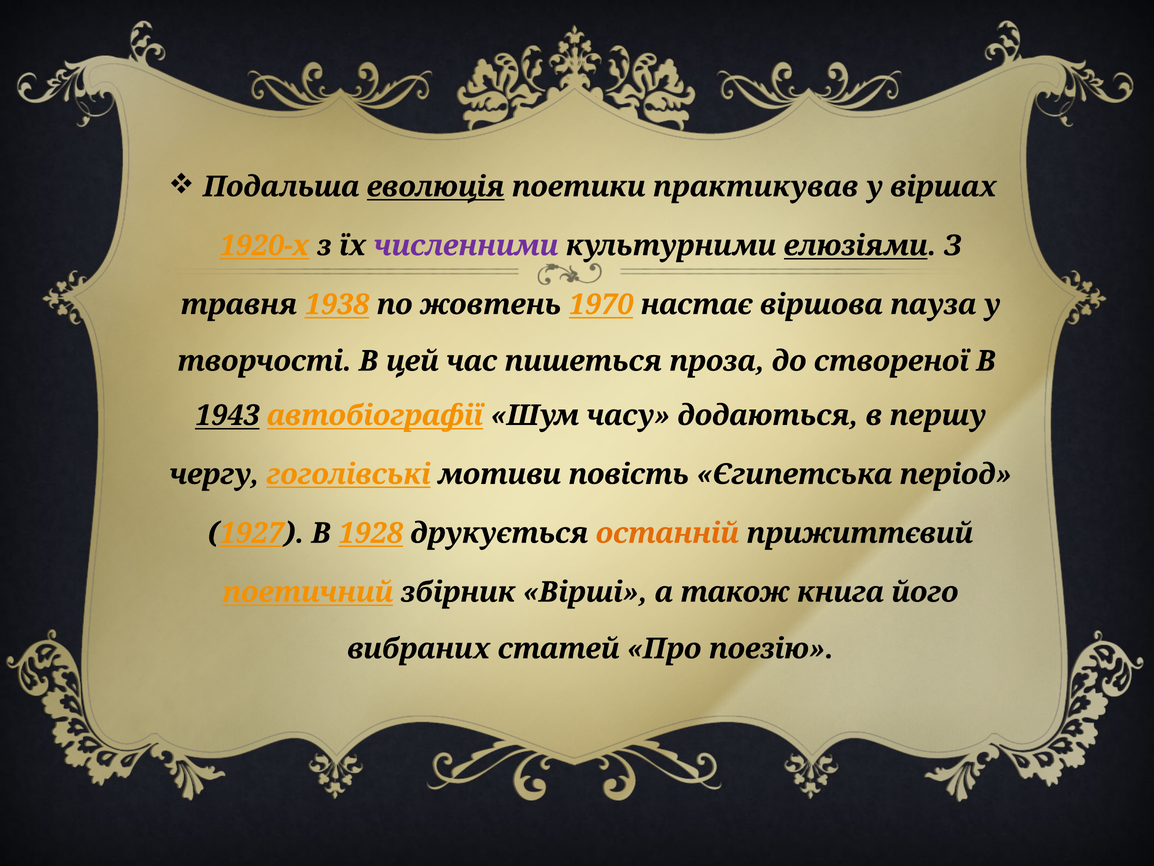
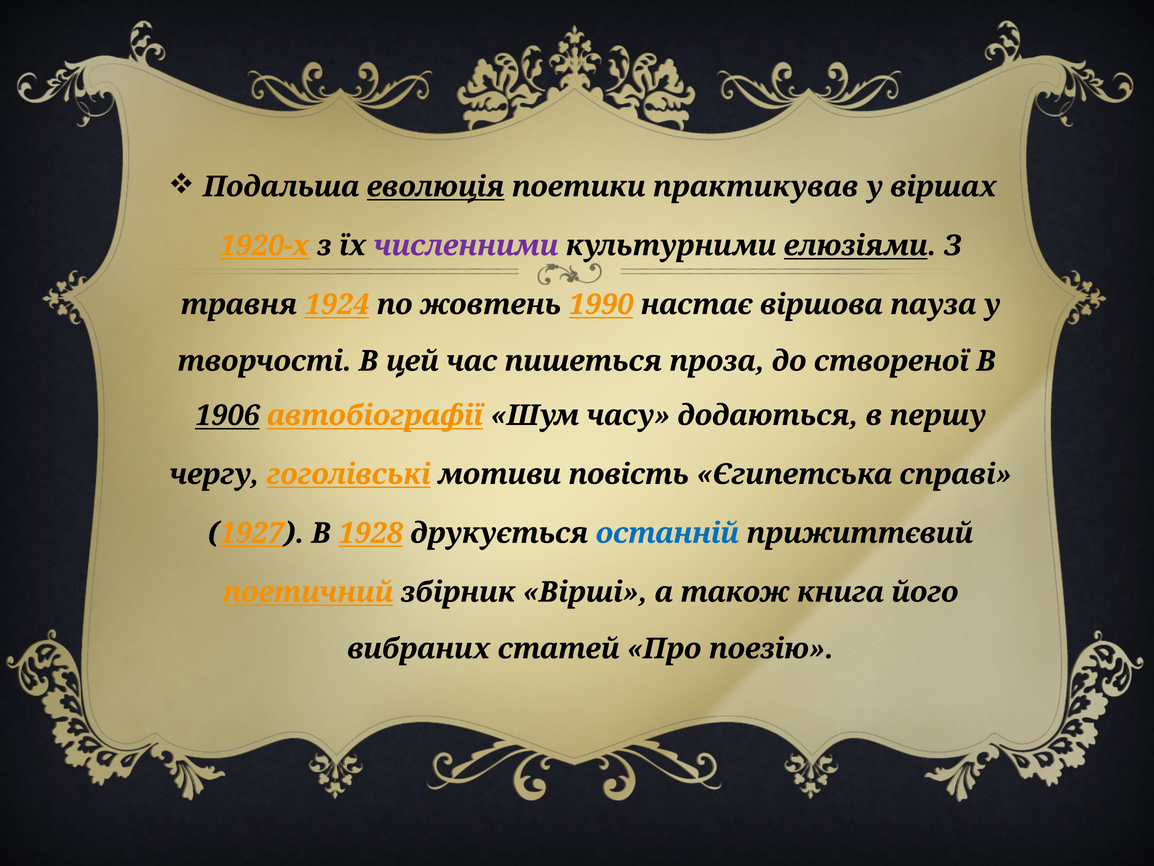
1938: 1938 -> 1924 (337, 304)
1970: 1970 -> 1990 (601, 304)
1943: 1943 -> 1906 (227, 415)
період: період -> справі (956, 474)
останній colour: orange -> blue (667, 533)
